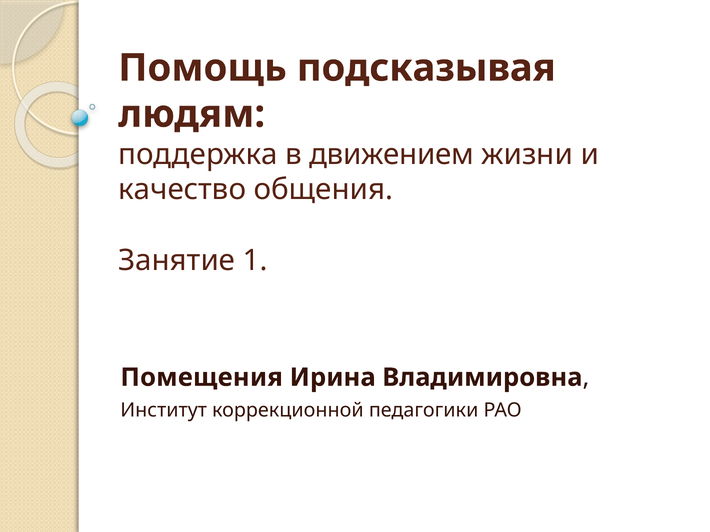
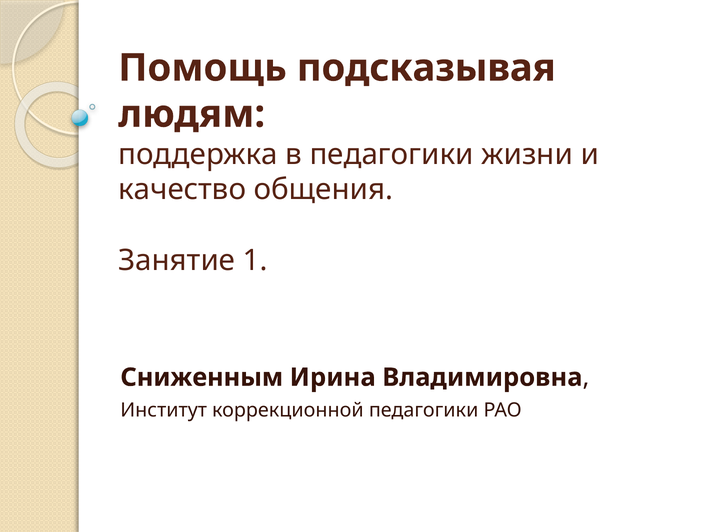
в движением: движением -> педагогики (392, 154)
Помещения: Помещения -> Сниженным (202, 378)
